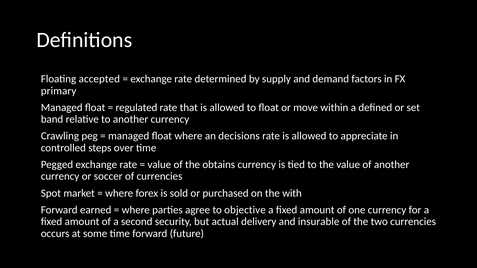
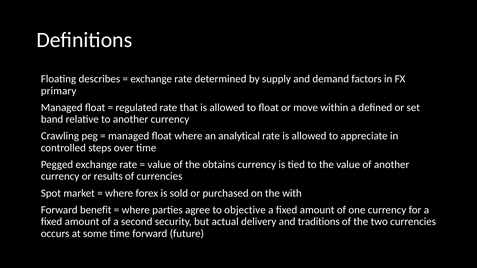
accepted: accepted -> describes (99, 79)
decisions: decisions -> analytical (239, 136)
soccer: soccer -> results (108, 177)
earned: earned -> benefit (96, 210)
insurable: insurable -> traditions (319, 222)
